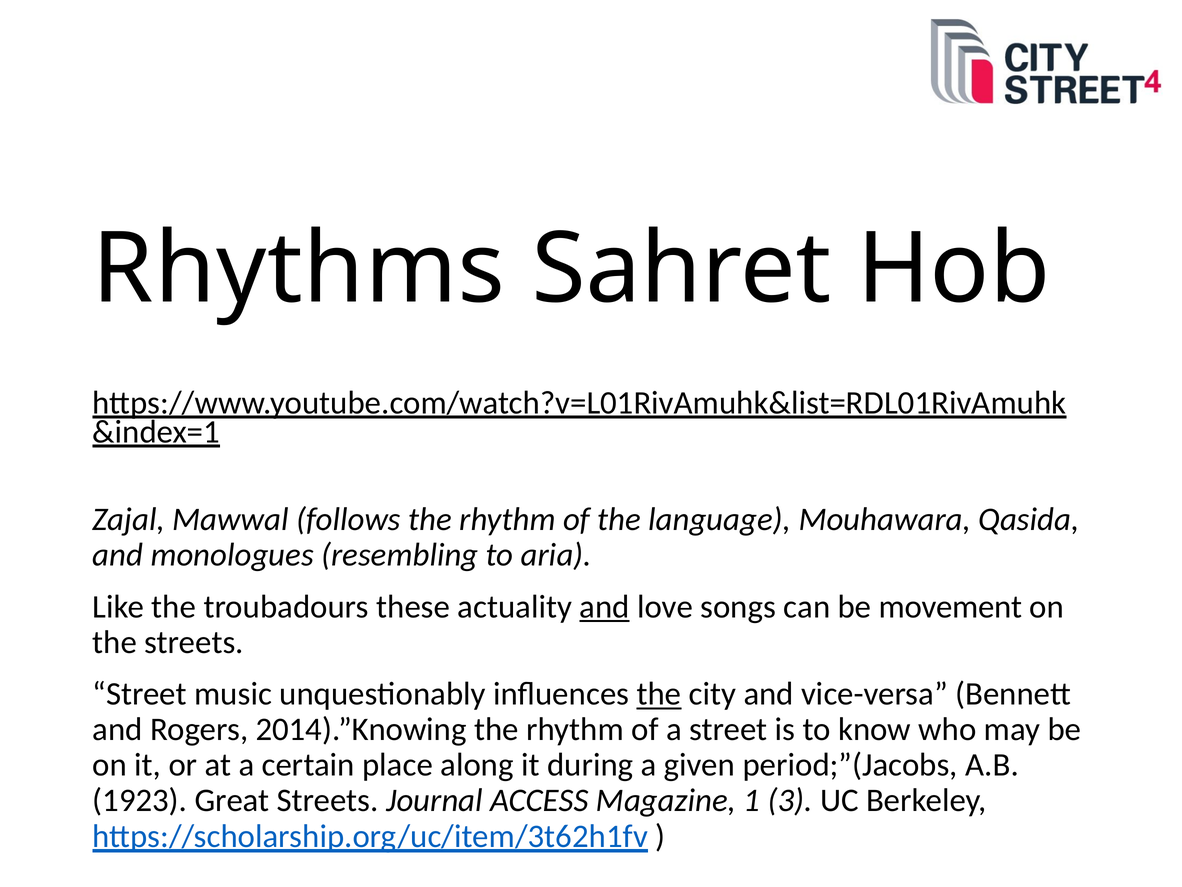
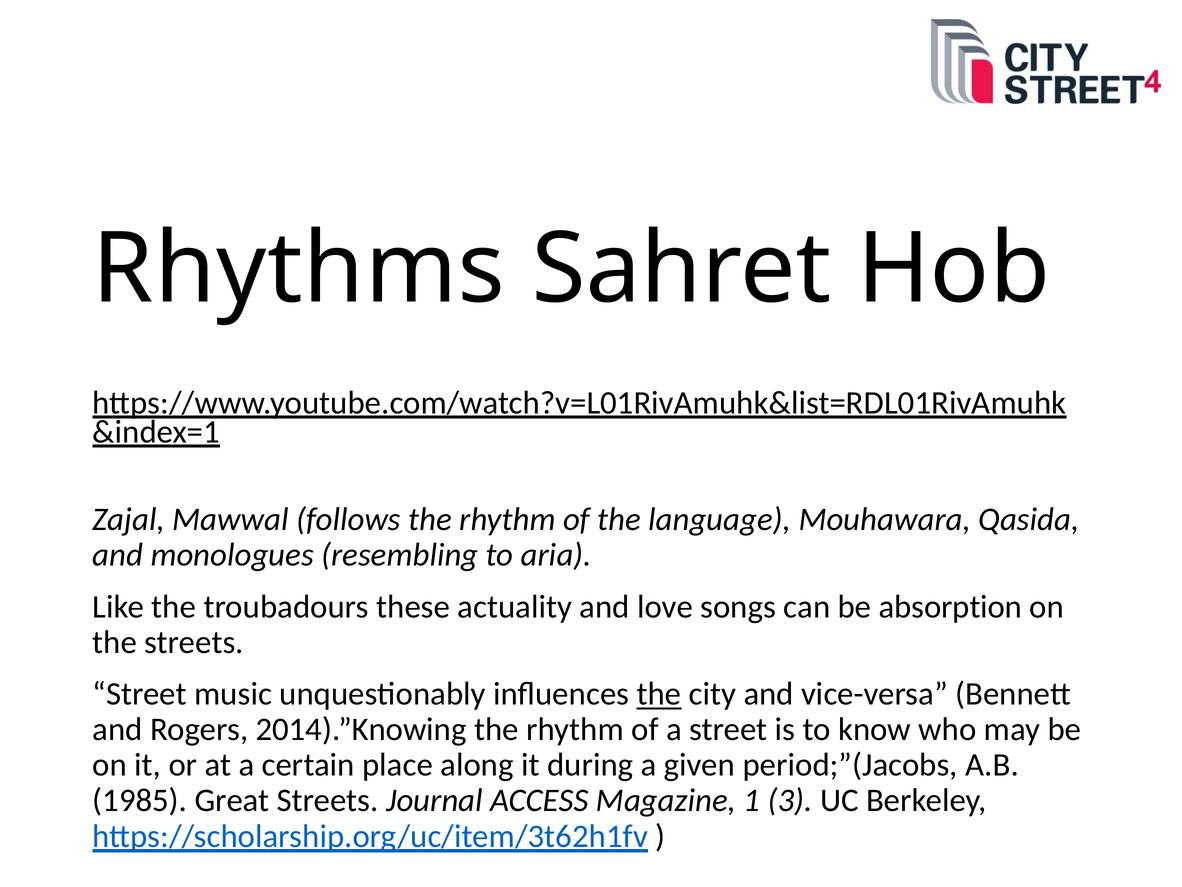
and underline: present -> none (605, 606)
movement: movement -> absorption (950, 606)
1923: 1923 -> 1985 (140, 800)
